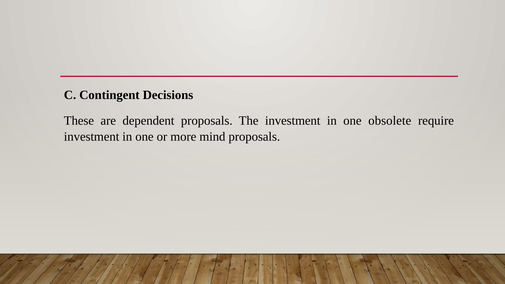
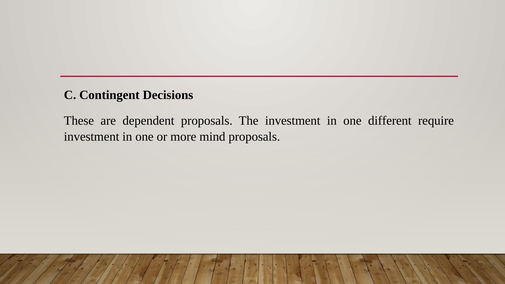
obsolete: obsolete -> different (390, 121)
